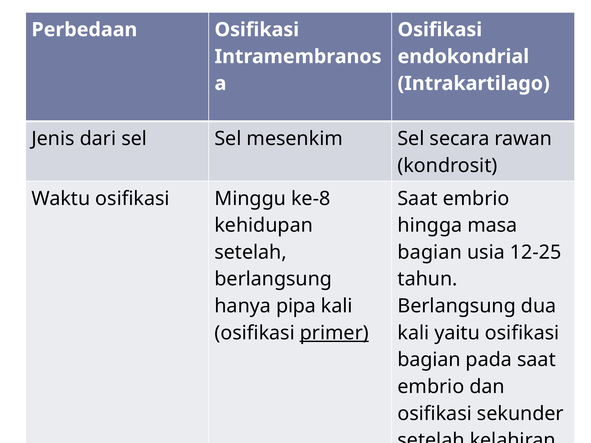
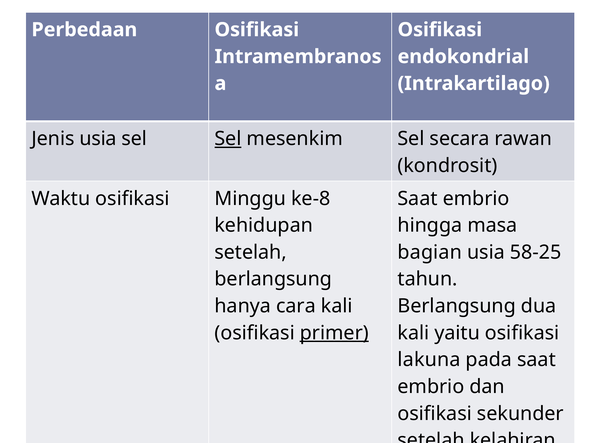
Jenis dari: dari -> usia (98, 139)
Sel underline: none -> present (228, 139)
12-25: 12-25 -> 58-25 (536, 252)
hanya pipa: pipa -> cara (296, 306)
bagian: bagian -> lakuna (429, 360)
